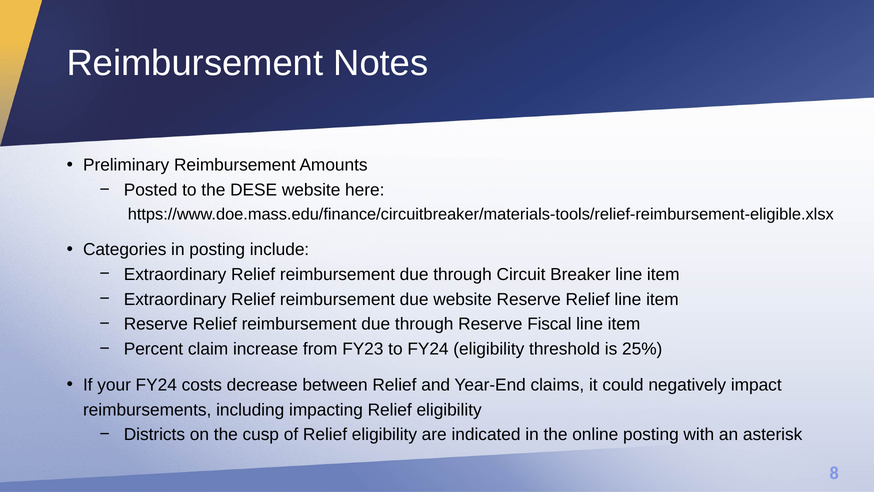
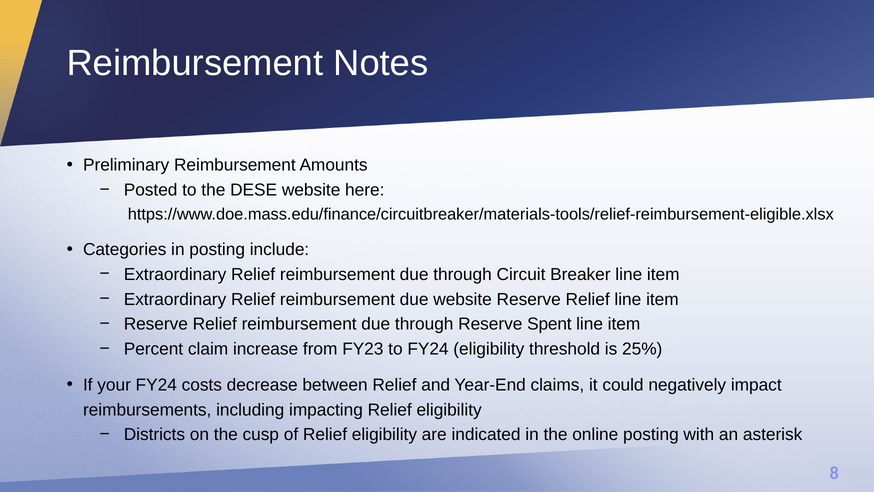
Fiscal: Fiscal -> Spent (549, 324)
